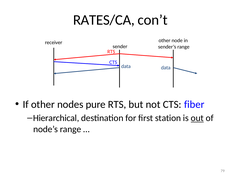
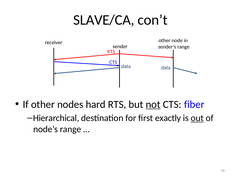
RATES/CA: RATES/CA -> SLAVE/CA (104, 20)
pure: pure -> hard (96, 104)
not underline: none -> present (153, 104)
station: station -> exactly (168, 118)
